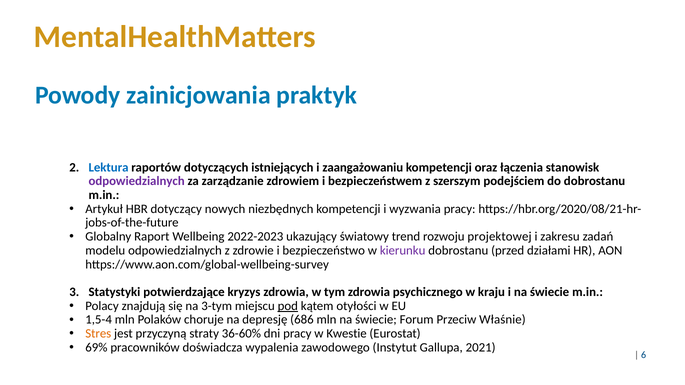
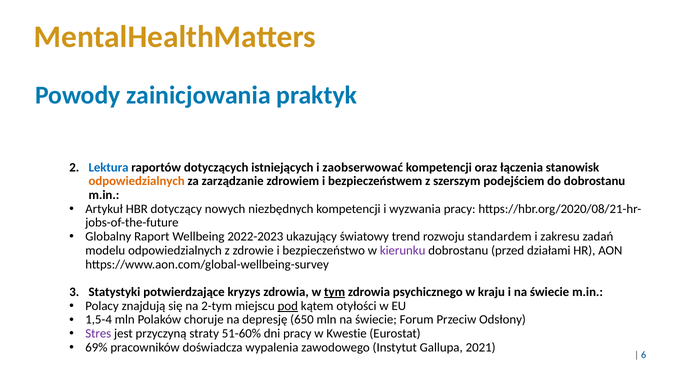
zaangażowaniu: zaangażowaniu -> zaobserwować (363, 167)
odpowiedzialnych colour: purple -> orange (137, 181)
projektowej: projektowej -> standardem (500, 237)
tym underline: none -> present (335, 292)
3-tym: 3-tym -> 2-tym (217, 306)
686: 686 -> 650 (302, 320)
Właśnie: Właśnie -> Odsłony (503, 320)
Stres colour: orange -> purple (98, 334)
36-60%: 36-60% -> 51-60% (241, 334)
